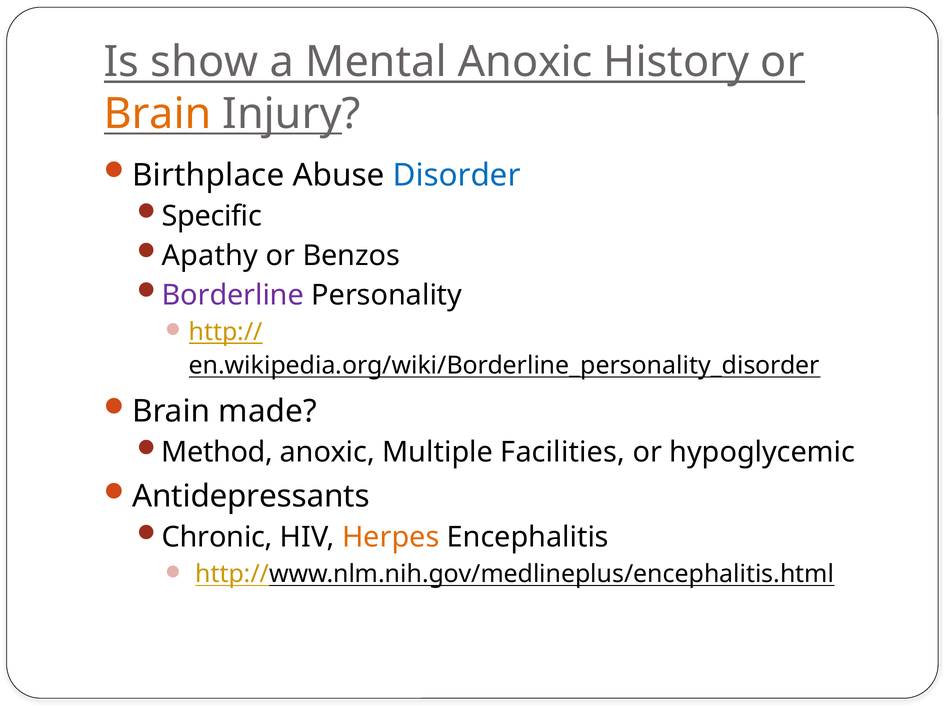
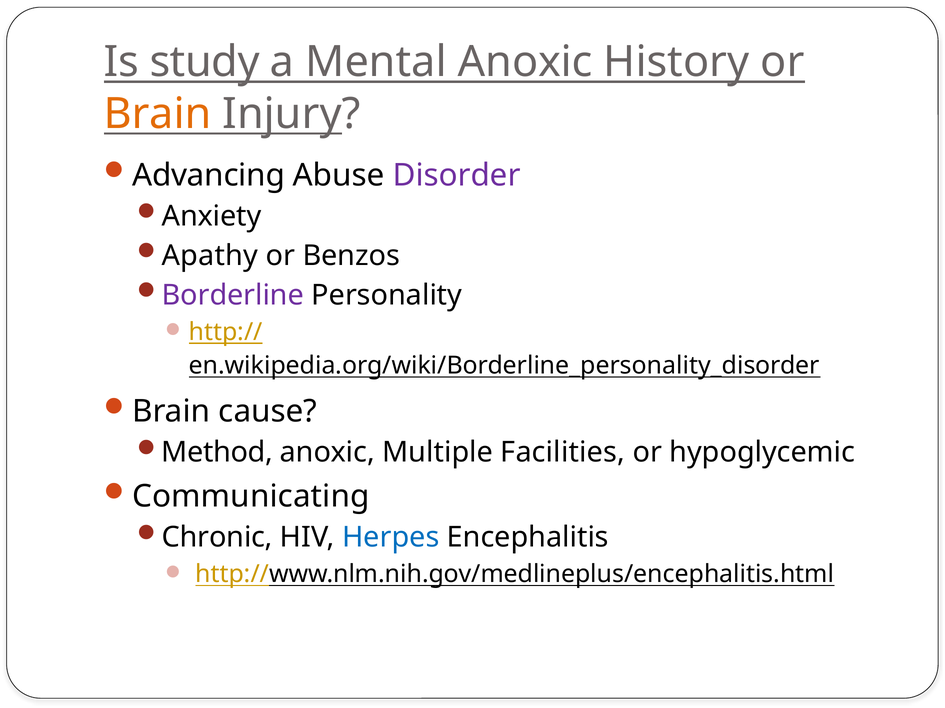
show: show -> study (205, 62)
Birthplace: Birthplace -> Advancing (209, 175)
Disorder colour: blue -> purple (457, 175)
Specific: Specific -> Anxiety (212, 216)
made: made -> cause (268, 412)
Antidepressants: Antidepressants -> Communicating (251, 497)
Herpes colour: orange -> blue (391, 538)
